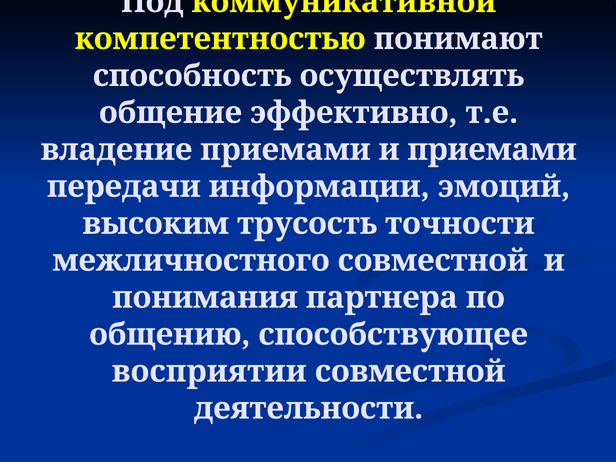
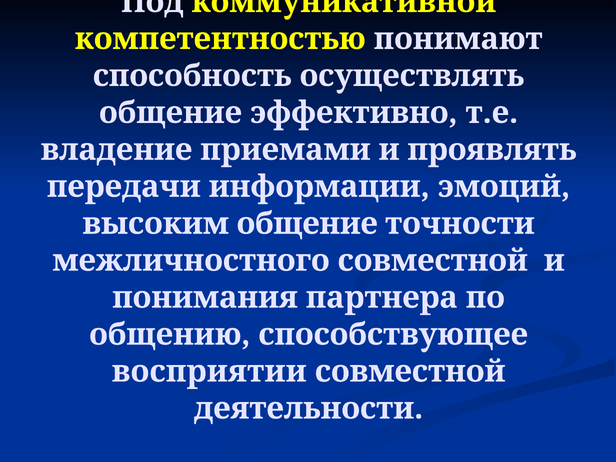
и приемами: приемами -> проявлять (492, 150)
высоким трусость: трусость -> общение (307, 224)
